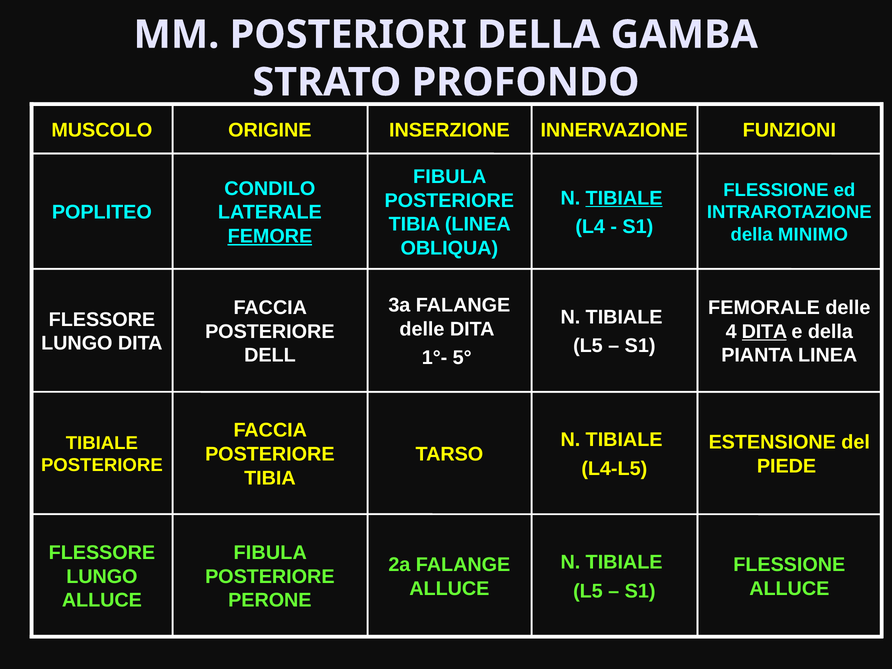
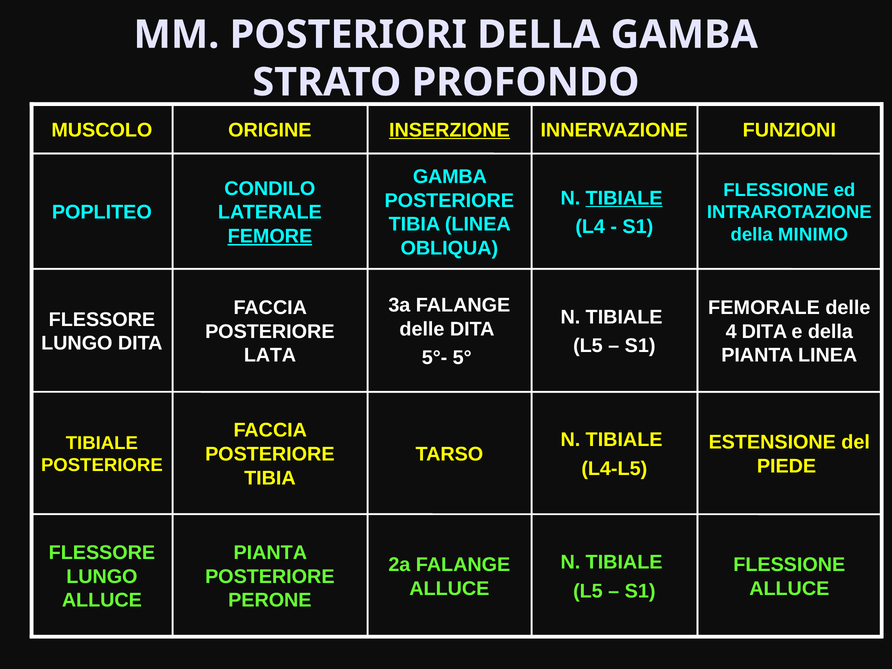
INSERZIONE underline: none -> present (449, 130)
FIBULA: FIBULA -> GAMBA (450, 177)
DITA underline: present -> none (764, 332)
DELL: DELL -> LATA (270, 355)
1°-: 1°- -> 5°- (435, 358)
FIBULA: FIBULA -> PIANTA (270, 553)
